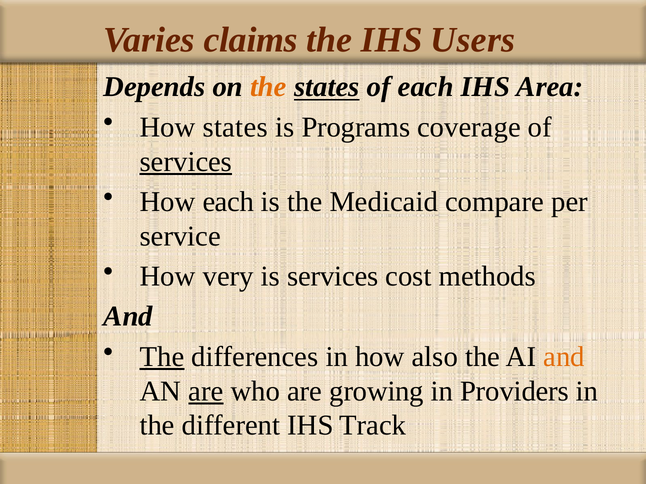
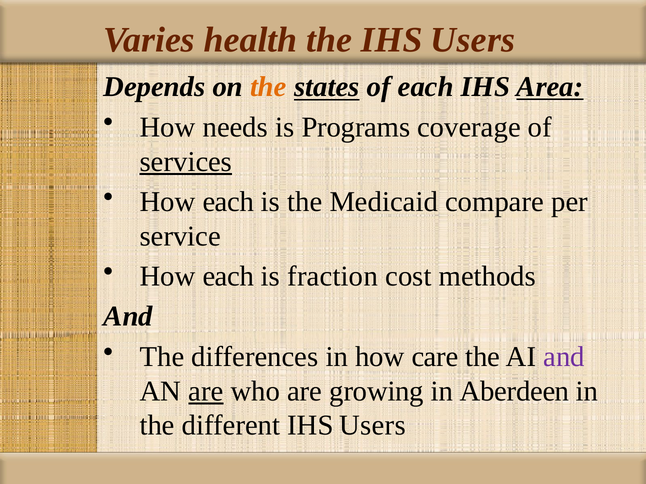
claims: claims -> health (251, 40)
Area underline: none -> present (550, 87)
How states: states -> needs (235, 127)
very: very -> each (228, 277)
is services: services -> fraction (333, 277)
The underline: present -> none (162, 357)
also: also -> care (435, 357)
and colour: orange -> purple (564, 357)
Providers: Providers -> Aberdeen (515, 392)
different IHS Track: Track -> Users (373, 426)
